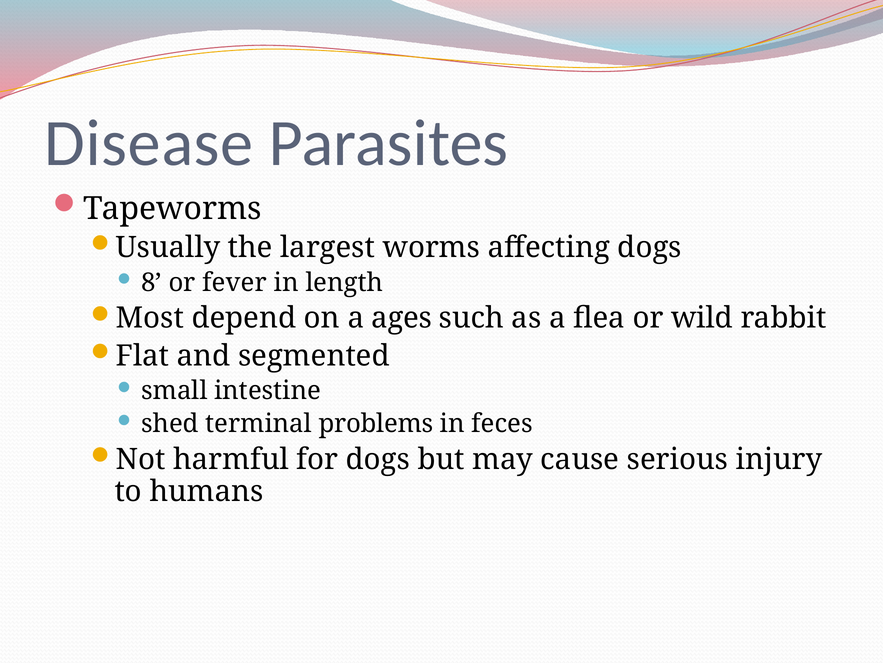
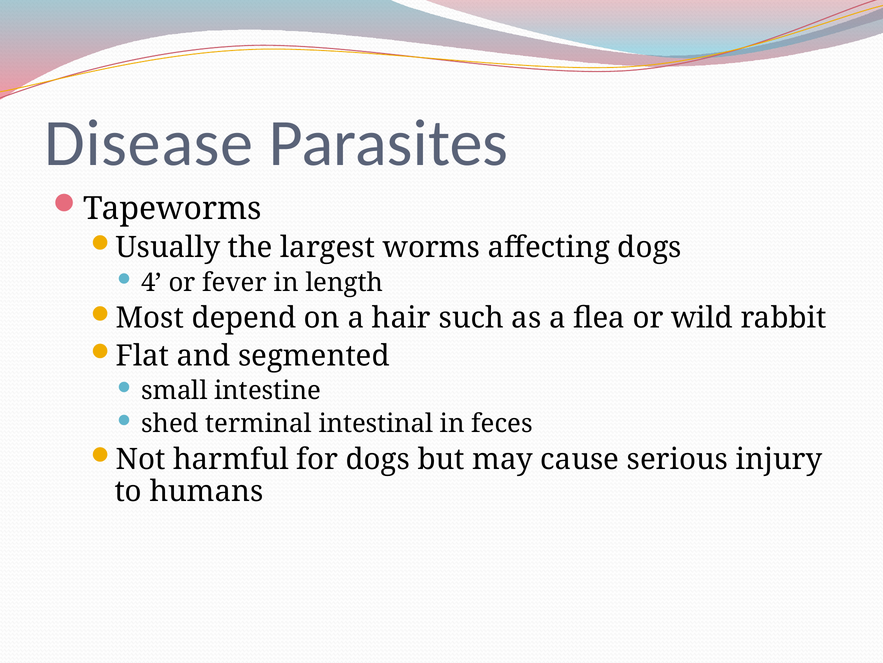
8: 8 -> 4 (152, 282)
ages: ages -> hair (401, 318)
problems: problems -> intestinal (376, 423)
